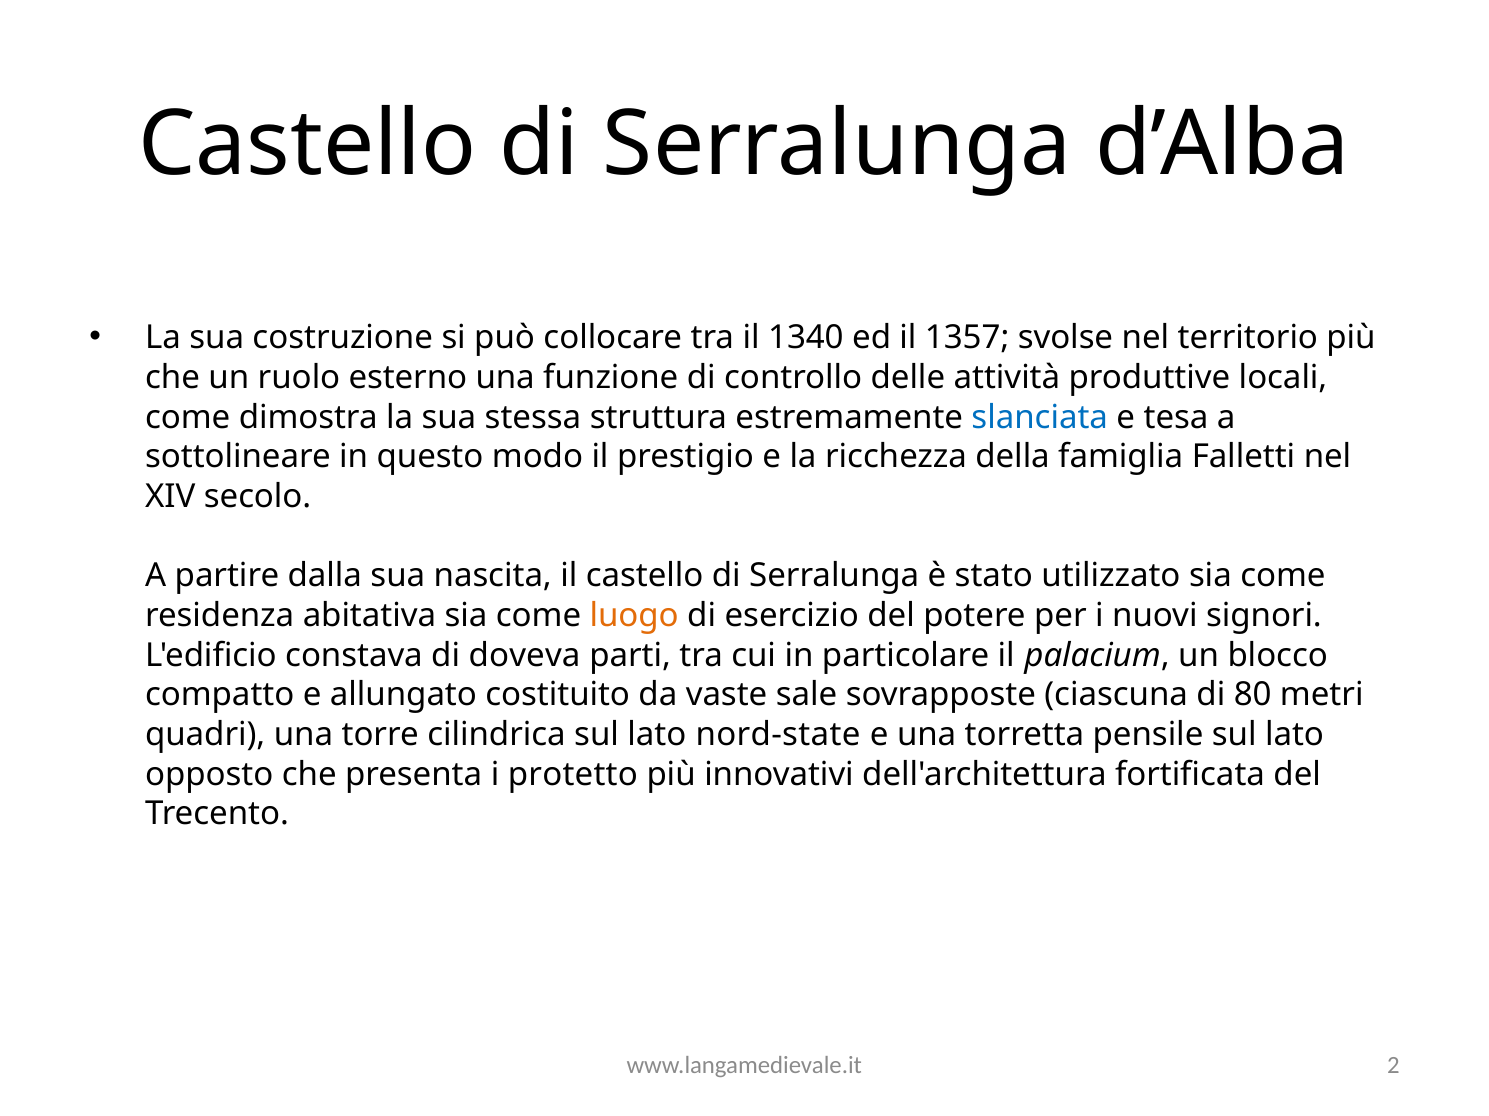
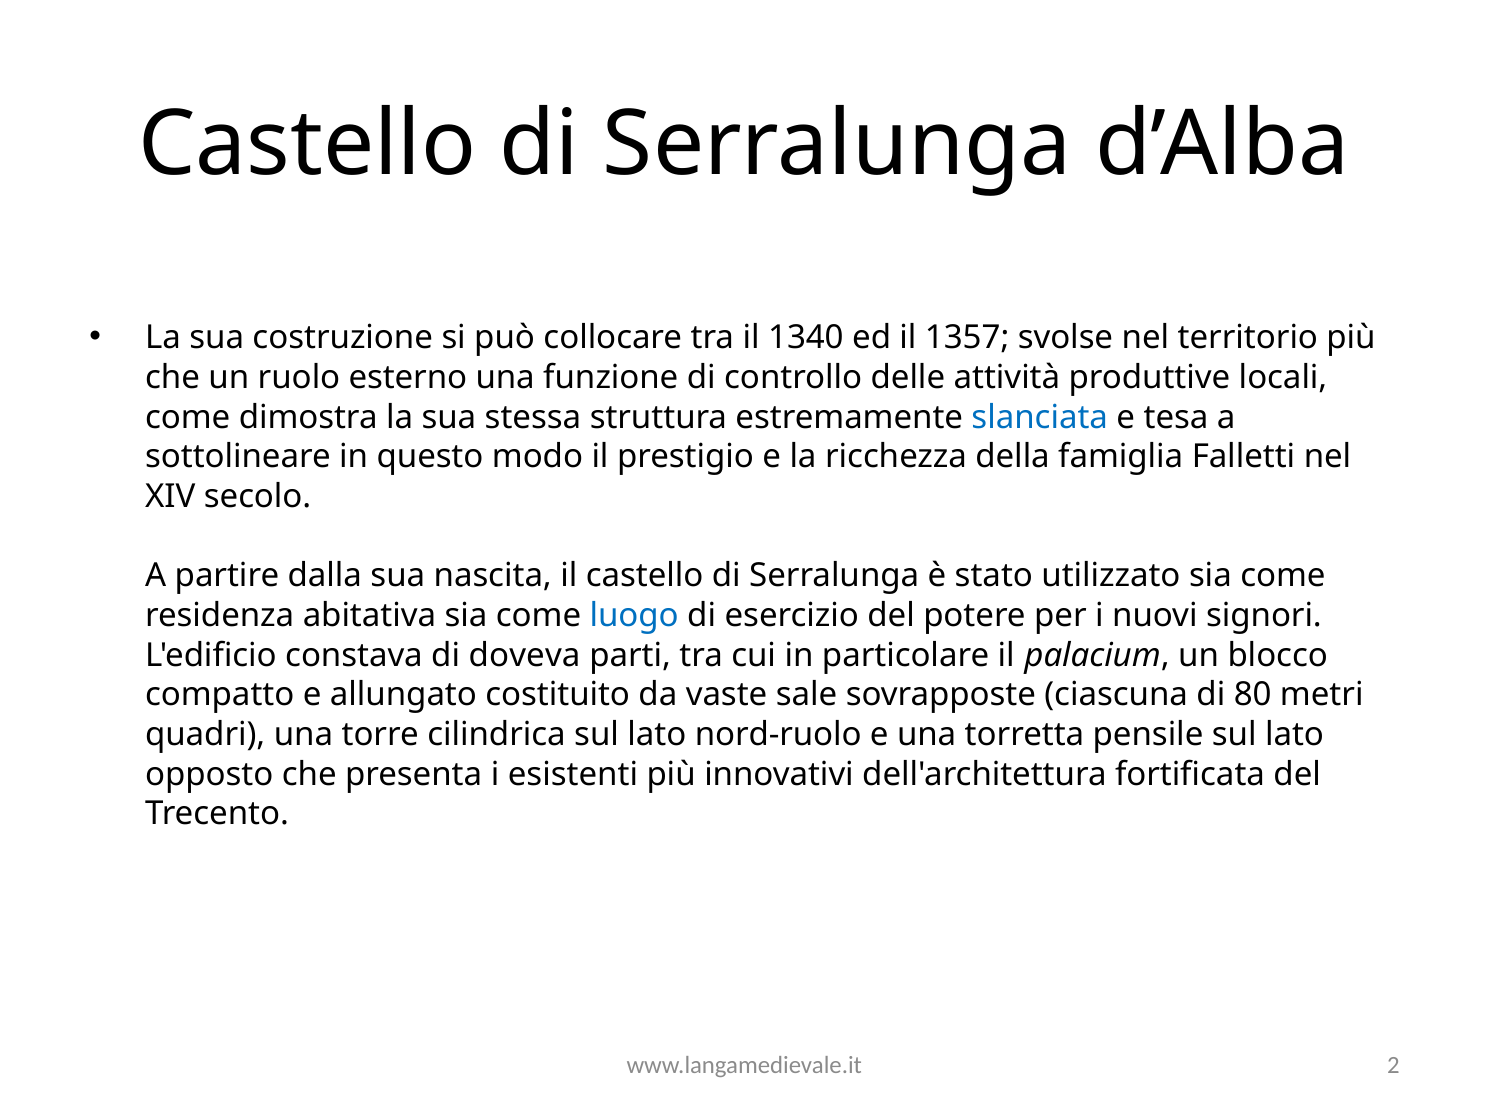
luogo colour: orange -> blue (634, 616)
nord-state: nord-state -> nord-ruolo (778, 735)
protetto: protetto -> esistenti (573, 775)
